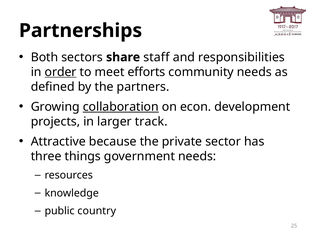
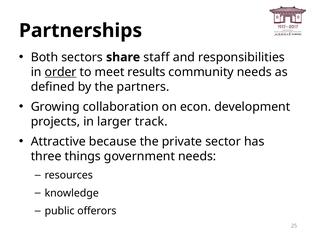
efforts: efforts -> results (147, 72)
collaboration underline: present -> none (121, 107)
country: country -> offerors (97, 211)
